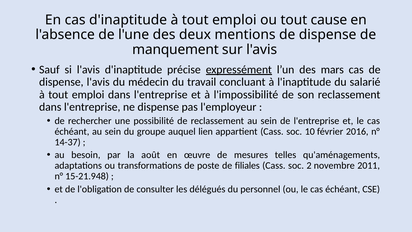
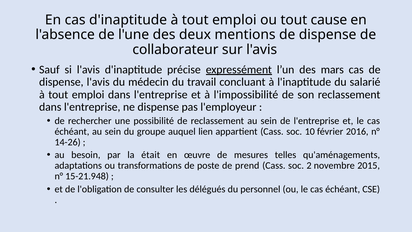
manquement: manquement -> collaborateur (175, 49)
14-37: 14-37 -> 14-26 (68, 142)
août: août -> était (151, 155)
filiales: filiales -> prend (247, 166)
2011: 2011 -> 2015 (369, 166)
